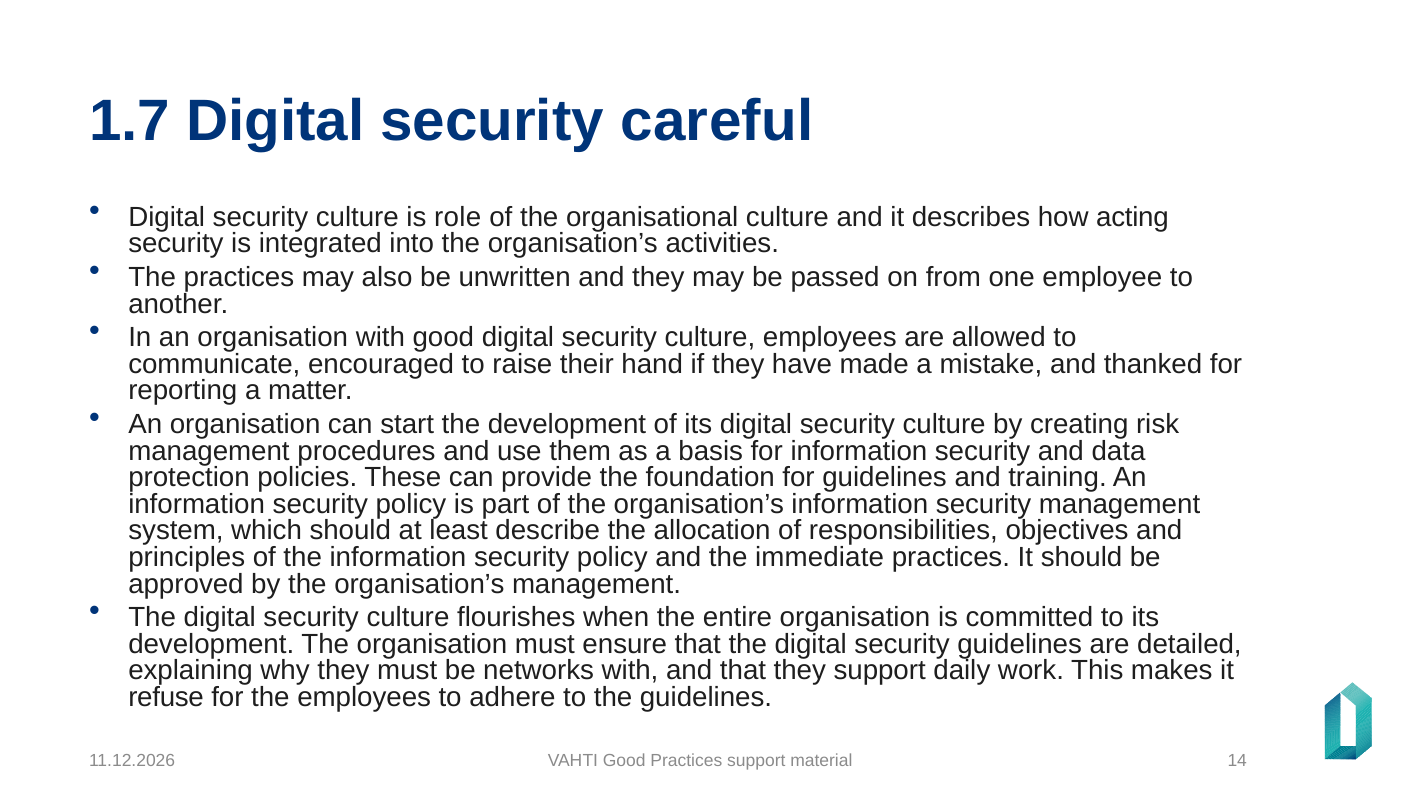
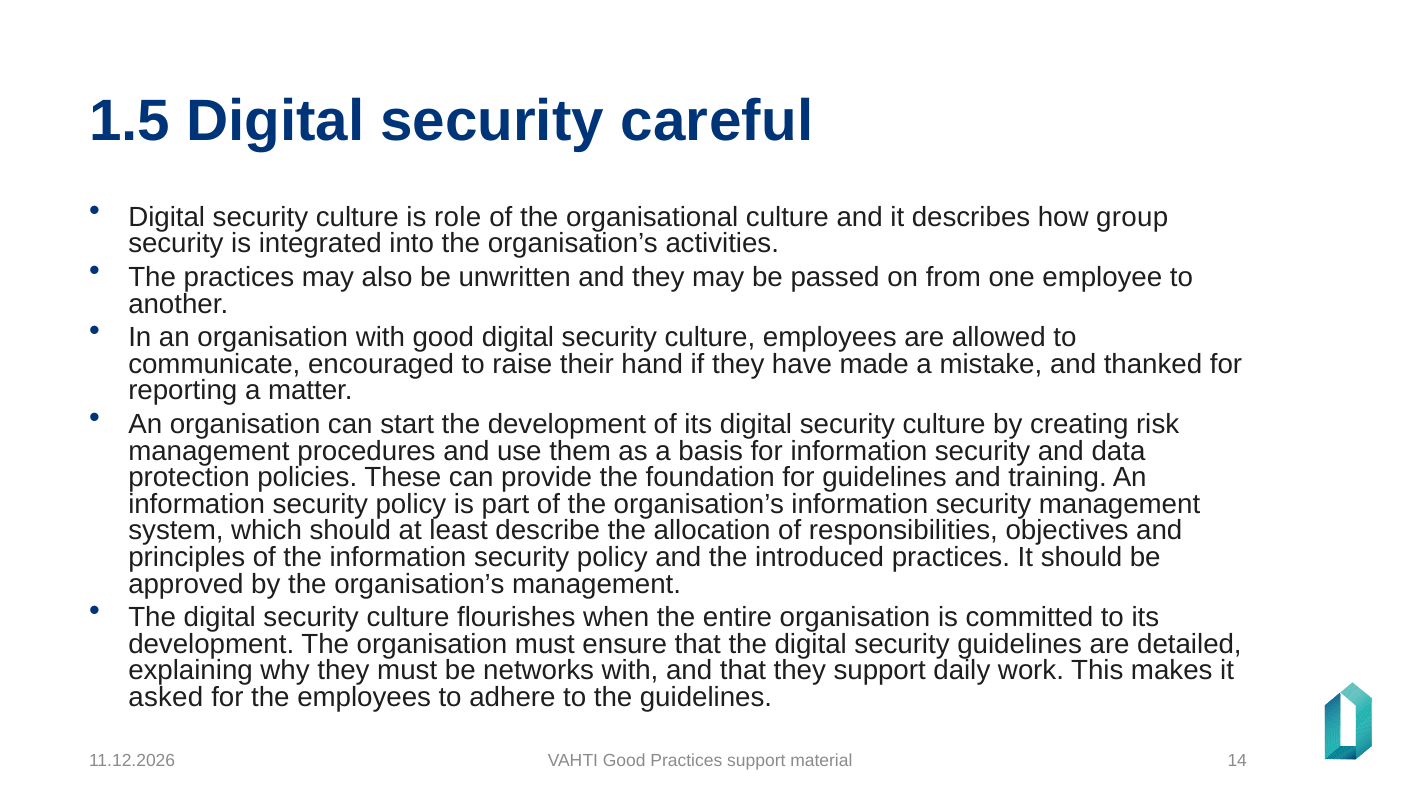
1.7: 1.7 -> 1.5 (130, 121)
acting: acting -> group (1132, 217)
immediate: immediate -> introduced (820, 557)
refuse: refuse -> asked (166, 697)
